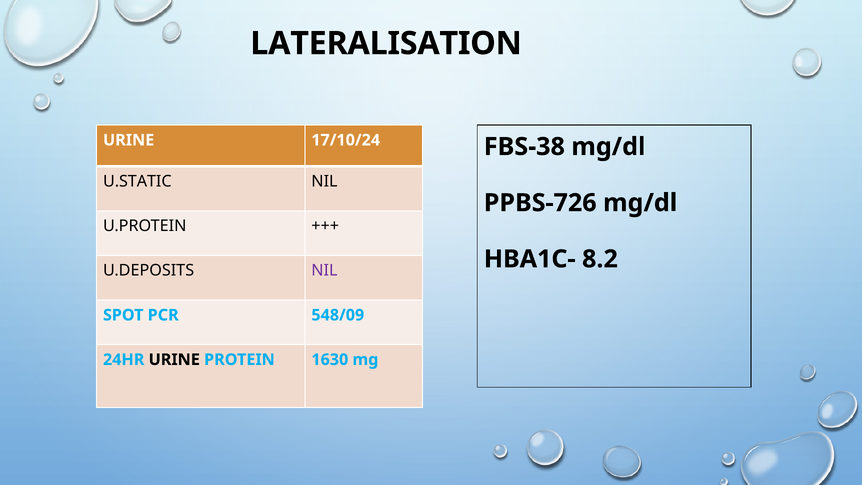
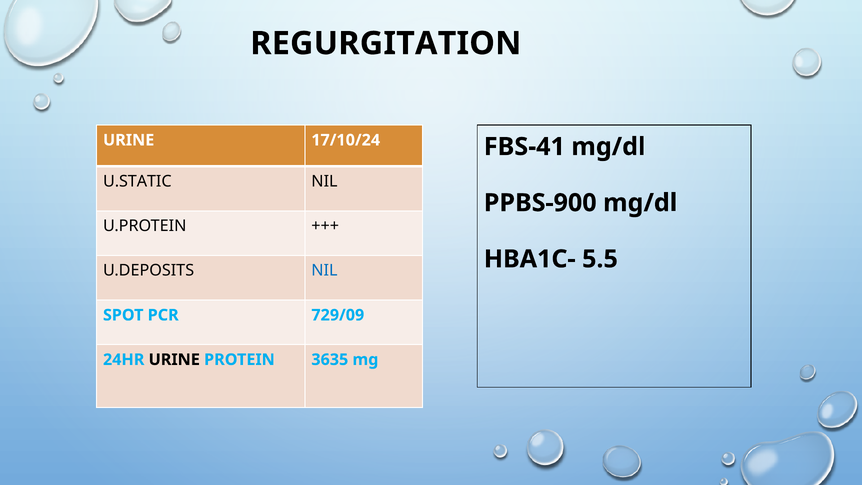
LATERALISATION: LATERALISATION -> REGURGITATION (386, 43)
FBS-38: FBS-38 -> FBS-41 (524, 147)
PPBS-726: PPBS-726 -> PPBS-900 (540, 203)
8.2: 8.2 -> 5.5 (600, 259)
NIL colour: purple -> blue (324, 271)
548/09: 548/09 -> 729/09 (338, 315)
1630: 1630 -> 3635 (330, 360)
